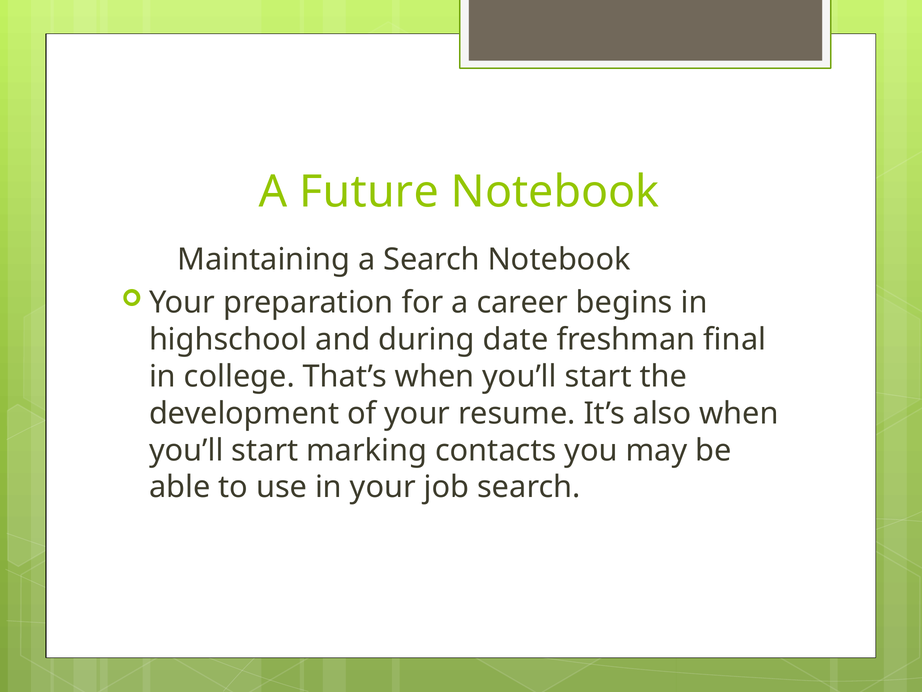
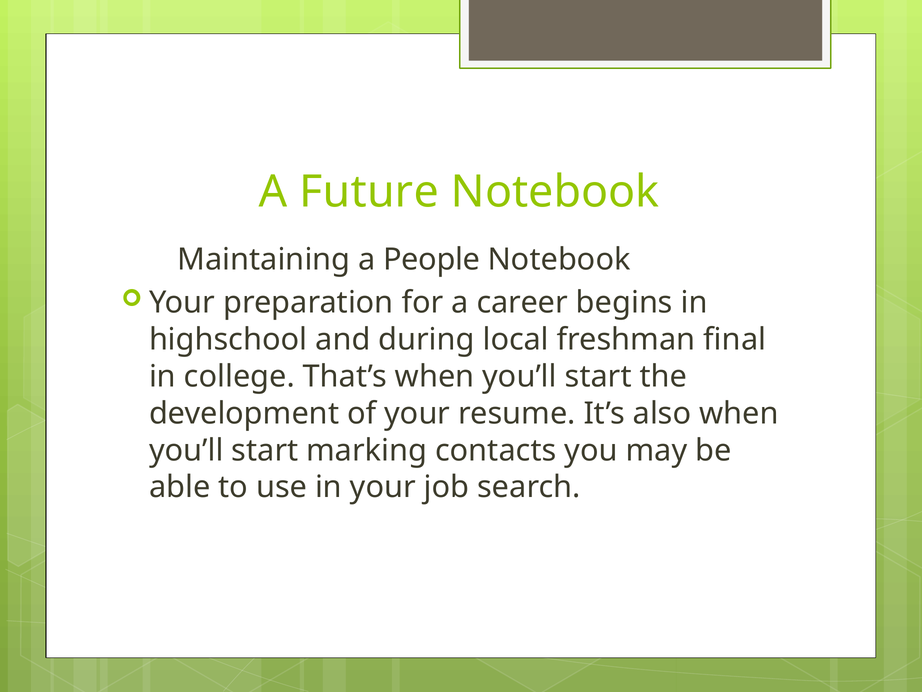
a Search: Search -> People (432, 260)
date: date -> local (516, 339)
